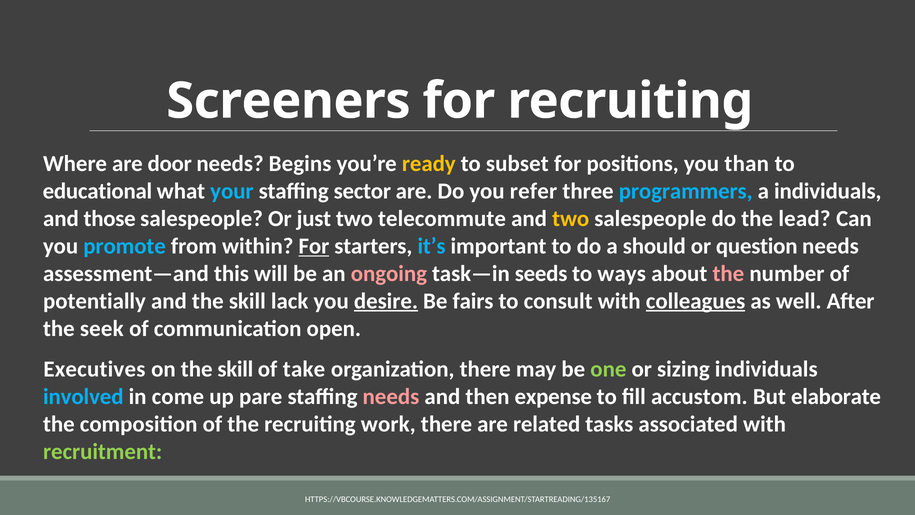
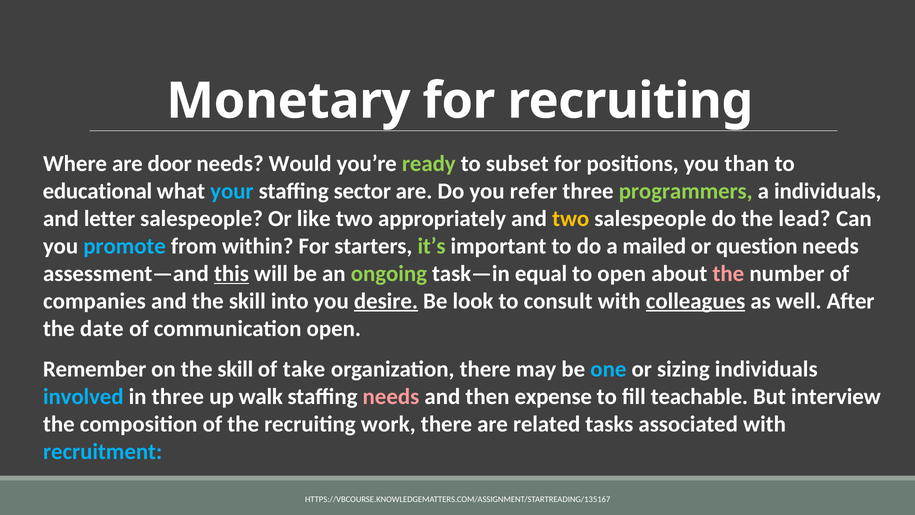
Screeners: Screeners -> Monetary (288, 101)
Begins: Begins -> Would (300, 164)
ready colour: yellow -> light green (429, 164)
programmers colour: light blue -> light green (686, 191)
those: those -> letter (110, 219)
just: just -> like (314, 219)
telecommute: telecommute -> appropriately (442, 219)
For underline: present -> none (314, 246)
it’s colour: light blue -> light green (432, 246)
should: should -> mailed (654, 246)
this underline: none -> present (231, 273)
ongoing colour: pink -> light green (389, 273)
seeds: seeds -> equal (541, 273)
to ways: ways -> open (622, 273)
potentially: potentially -> companies (94, 301)
lack: lack -> into (290, 301)
fairs: fairs -> look (473, 301)
seek: seek -> date (102, 328)
Executives: Executives -> Remember (95, 369)
one colour: light green -> light blue (608, 369)
in come: come -> three (178, 397)
pare: pare -> walk (261, 397)
accustom: accustom -> teachable (699, 397)
elaborate: elaborate -> interview (836, 397)
recruitment colour: light green -> light blue (103, 451)
